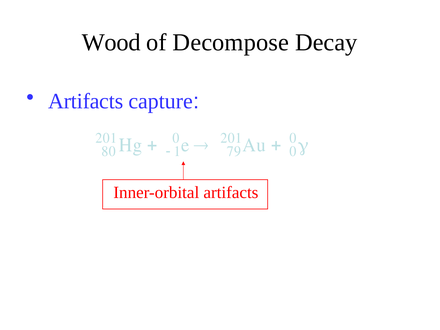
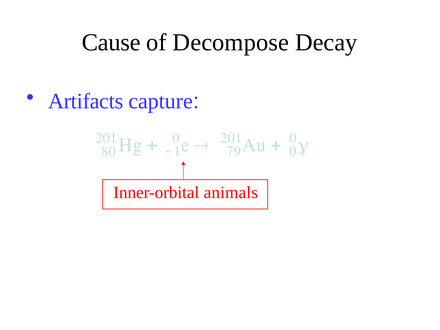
Wood: Wood -> Cause (111, 42)
Inner-orbital artifacts: artifacts -> animals (231, 192)
